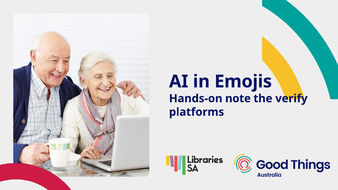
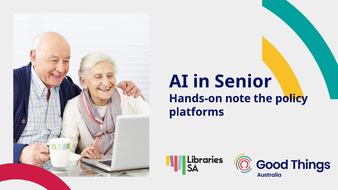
Emojis: Emojis -> Senior (243, 82)
verify: verify -> policy (291, 99)
